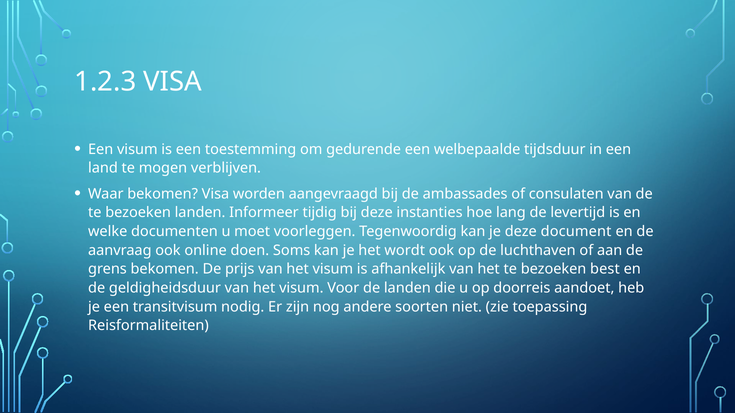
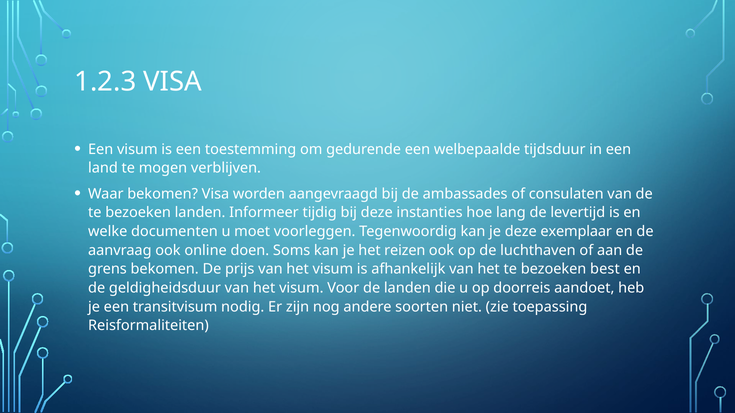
document: document -> exemplaar (576, 232)
wordt: wordt -> reizen (405, 251)
